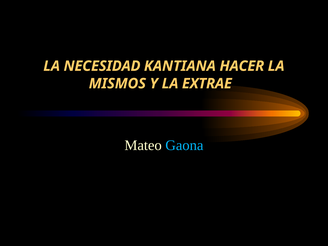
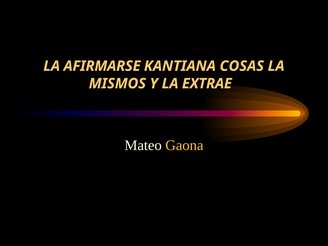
NECESIDAD: NECESIDAD -> AFIRMARSE (102, 66)
HACER: HACER -> COSAS (242, 66)
Gaona colour: light blue -> yellow (184, 145)
